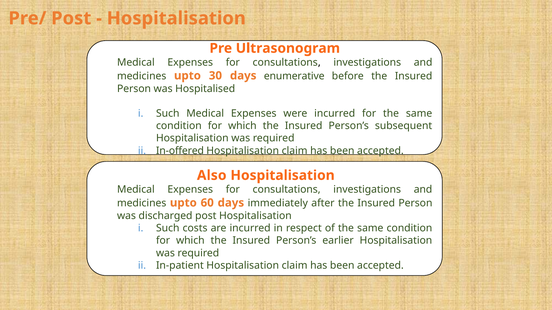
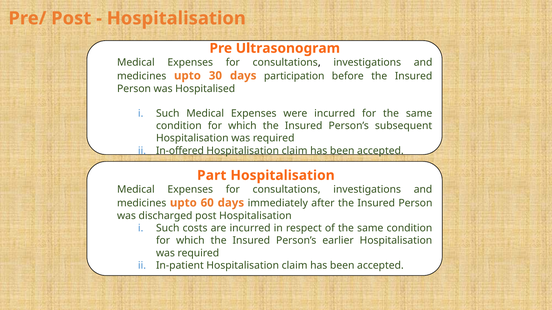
enumerative: enumerative -> participation (294, 76)
Also: Also -> Part (212, 176)
